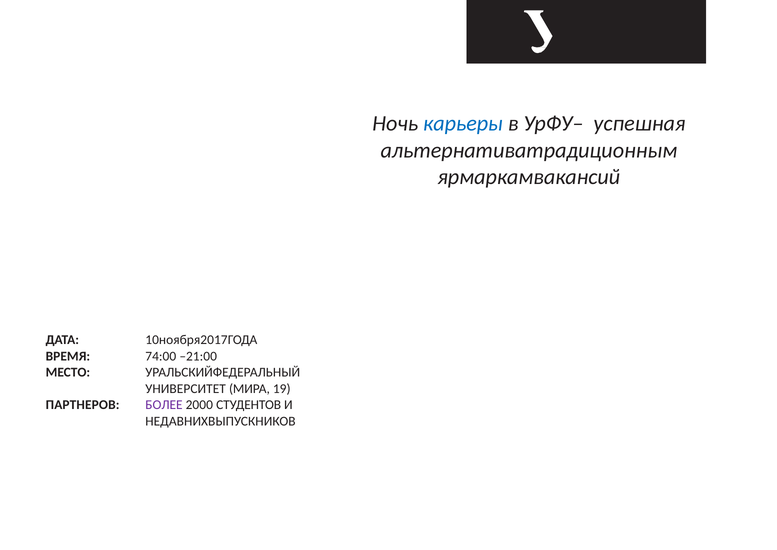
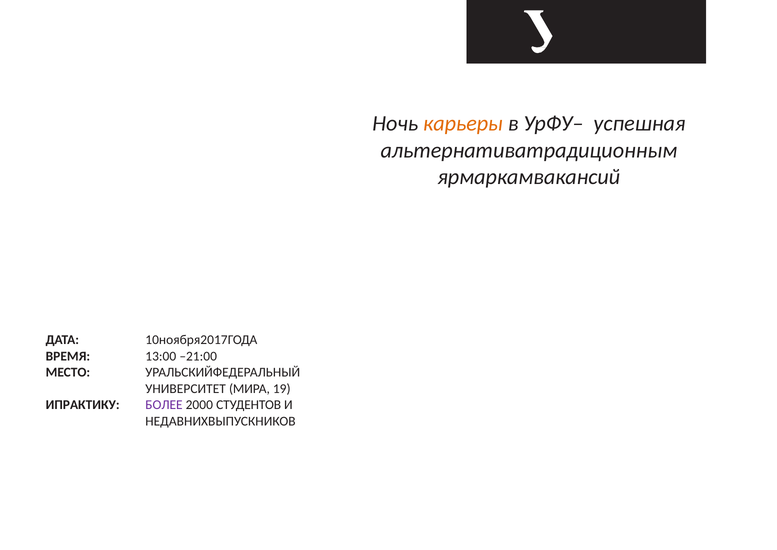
карьеры colour: blue -> orange (463, 124)
74:00: 74:00 -> 13:00 (161, 356)
ПАРТНЕРОВ: ПАРТНЕРОВ -> ИПРАКТИКУ (83, 405)
